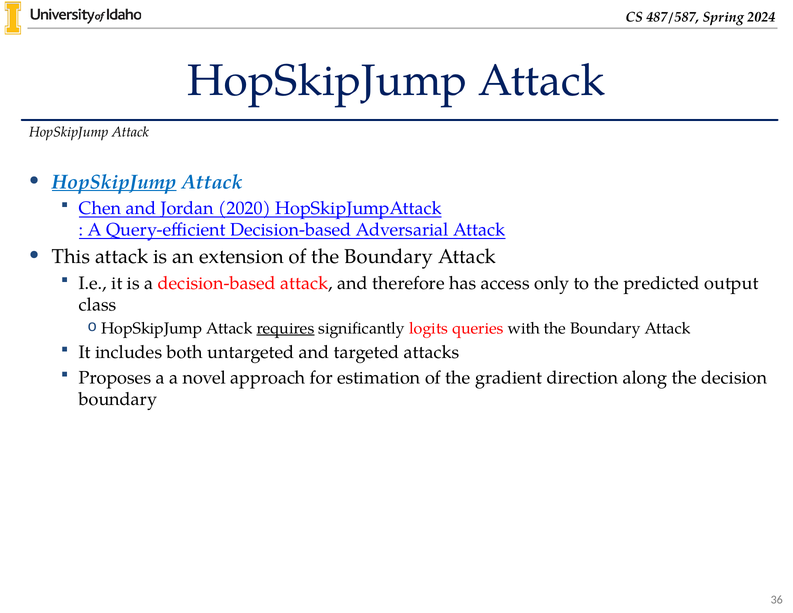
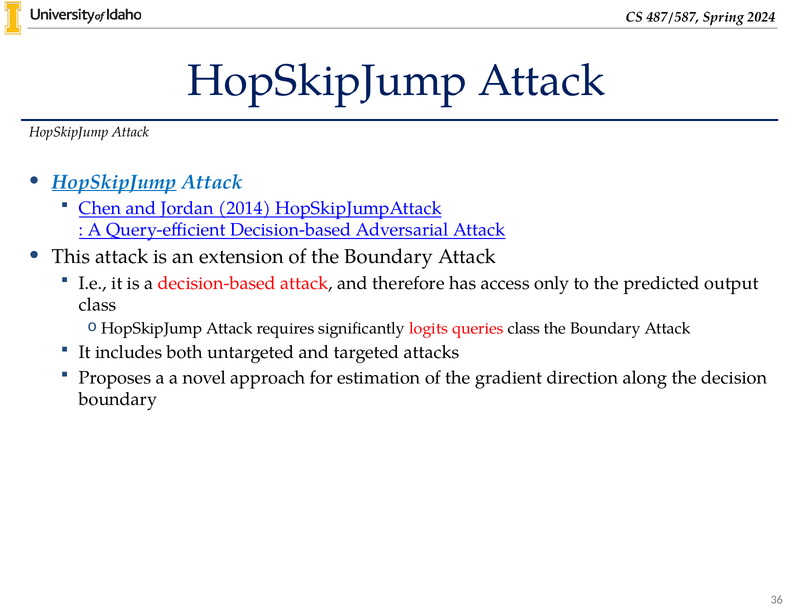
2020: 2020 -> 2014 (245, 208)
requires underline: present -> none (285, 328)
queries with: with -> class (524, 328)
